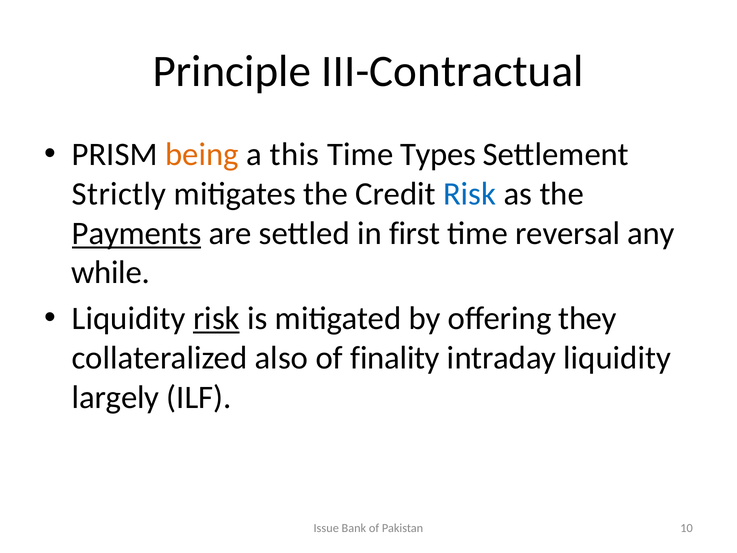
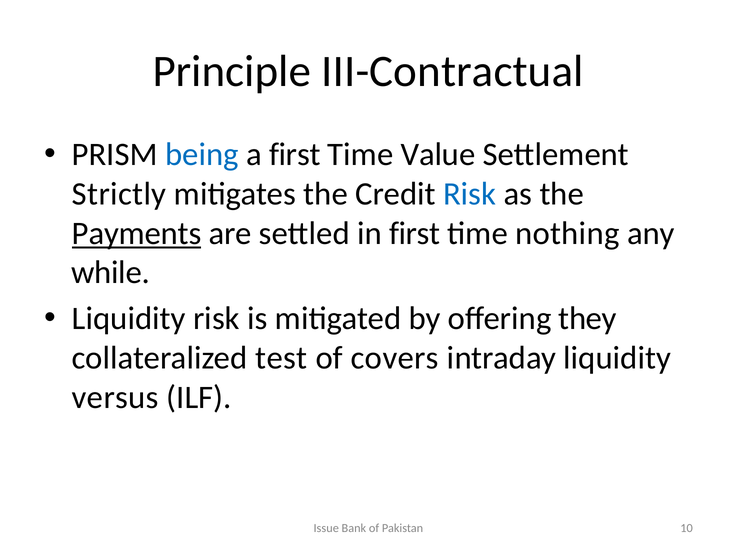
being colour: orange -> blue (202, 155)
a this: this -> first (295, 155)
Types: Types -> Value (438, 155)
reversal: reversal -> nothing (567, 233)
risk underline: present -> none (216, 318)
also: also -> test (281, 358)
finality: finality -> covers (395, 358)
largely: largely -> versus (115, 397)
